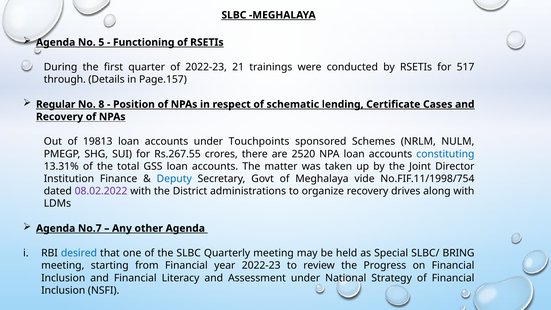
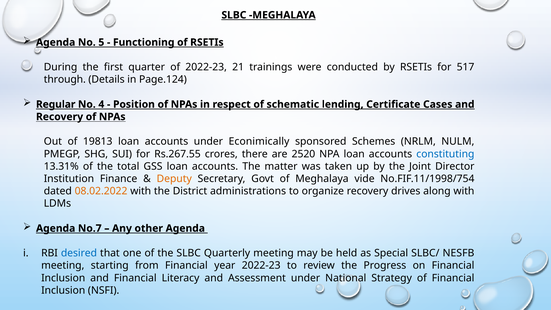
Page.157: Page.157 -> Page.124 (163, 80)
8: 8 -> 4 (101, 104)
Touchpoints: Touchpoints -> Econimically (259, 142)
Deputy colour: blue -> orange (174, 179)
08.02.2022 colour: purple -> orange (101, 191)
BRING: BRING -> NESFB (458, 253)
